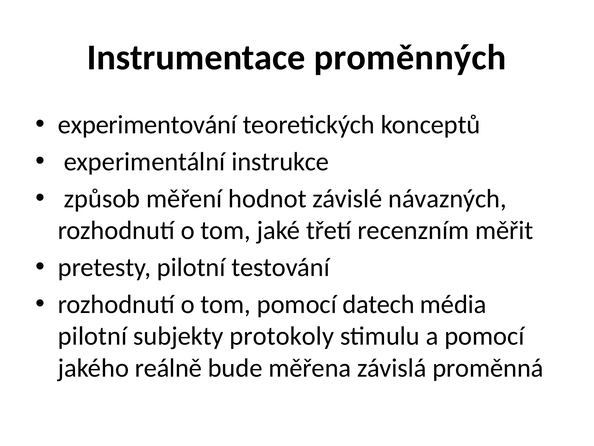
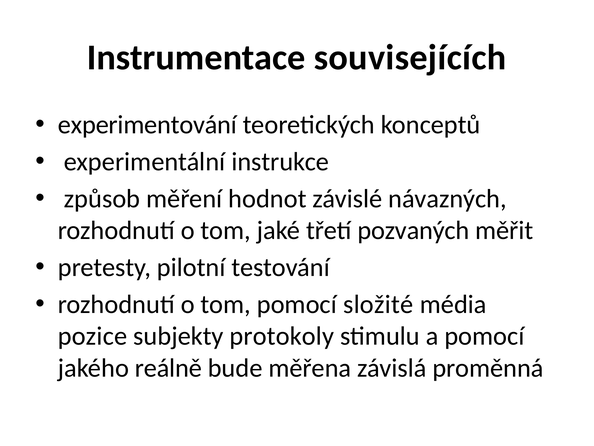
proměnných: proměnných -> souvisejících (410, 58)
recenzním: recenzním -> pozvaných (413, 230)
datech: datech -> složité (378, 304)
pilotní: pilotní -> pozice (93, 336)
